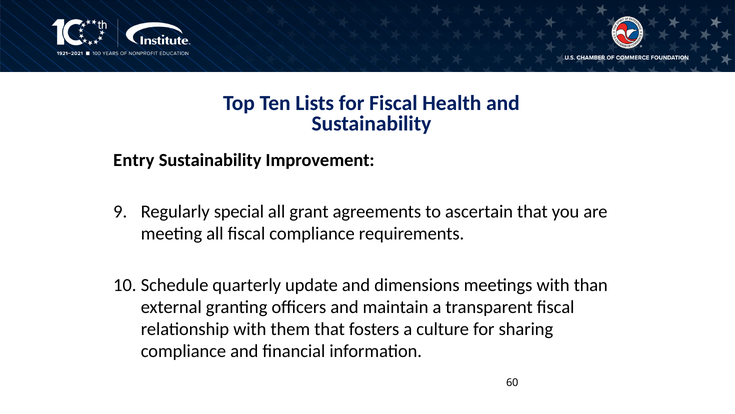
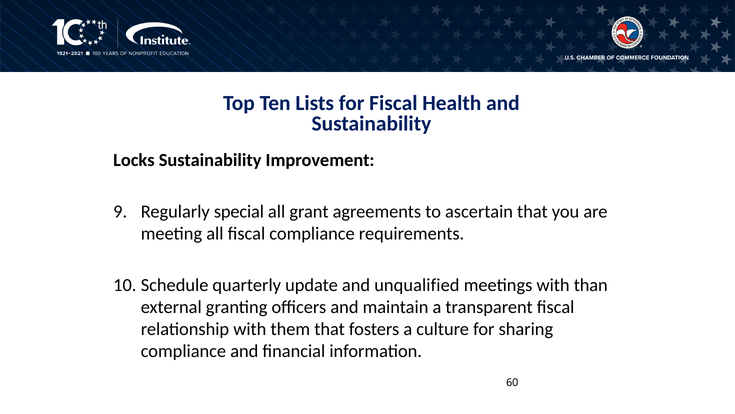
Entry: Entry -> Locks (134, 160)
dimensions: dimensions -> unqualified (417, 285)
